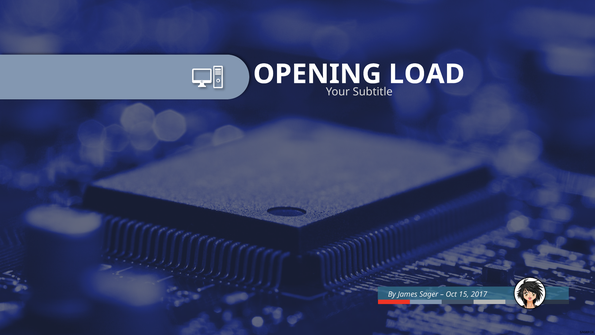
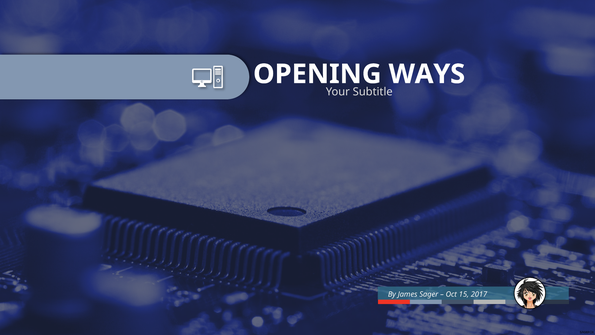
LOAD: LOAD -> WAYS (427, 74)
